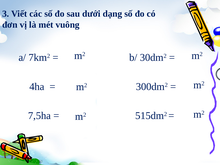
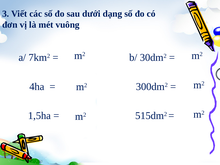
7,5ha: 7,5ha -> 1,5ha (39, 116)
